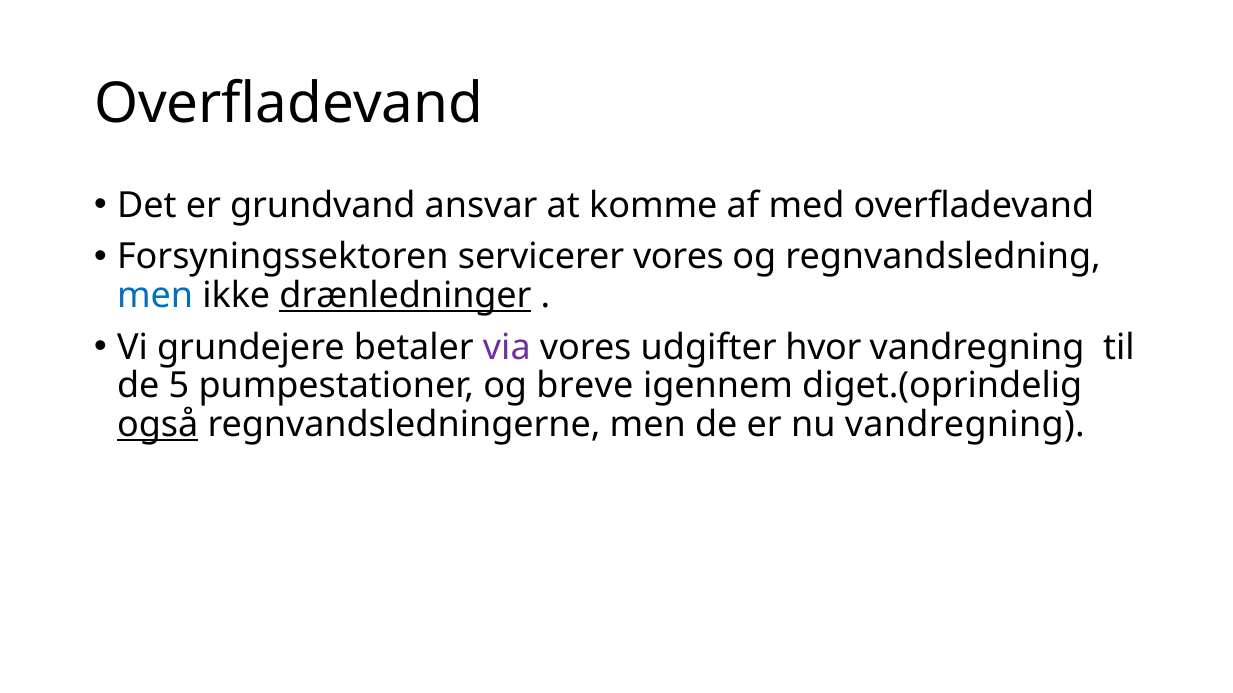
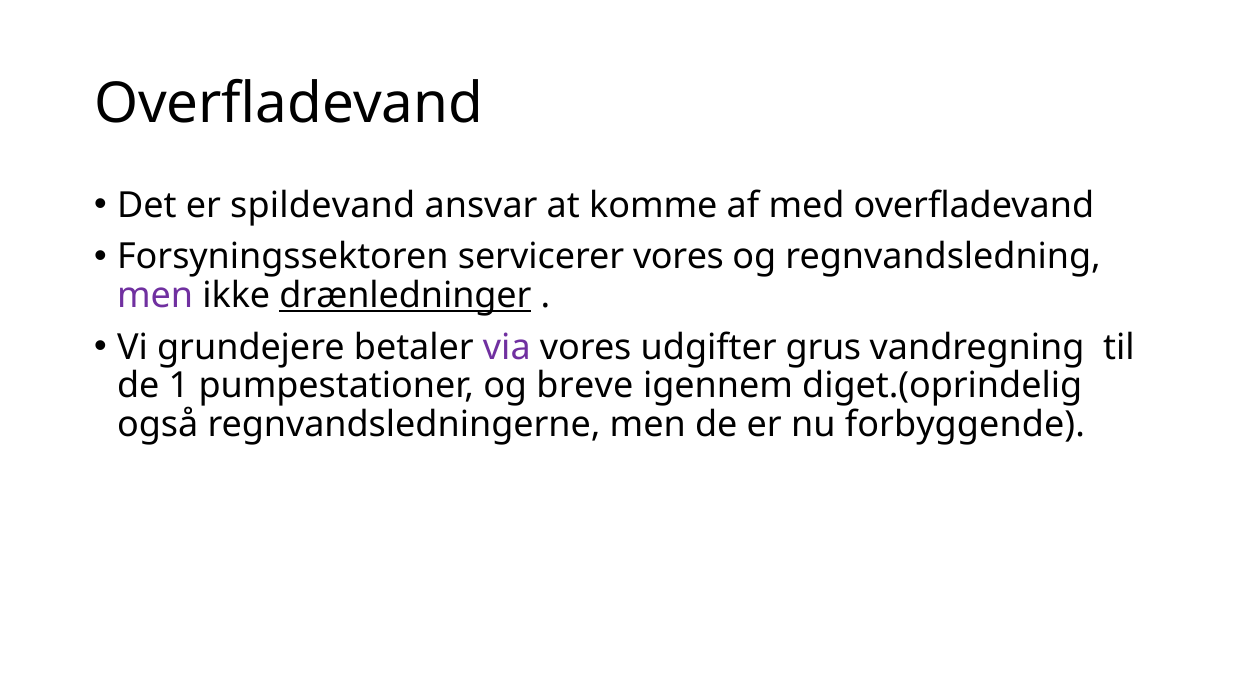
grundvand: grundvand -> spildevand (323, 206)
men colour: blue -> purple (155, 296)
hvor: hvor -> grus (823, 348)
5: 5 -> 1 (179, 386)
også underline: present -> none (158, 425)
nu vandregning: vandregning -> forbyggende (965, 425)
